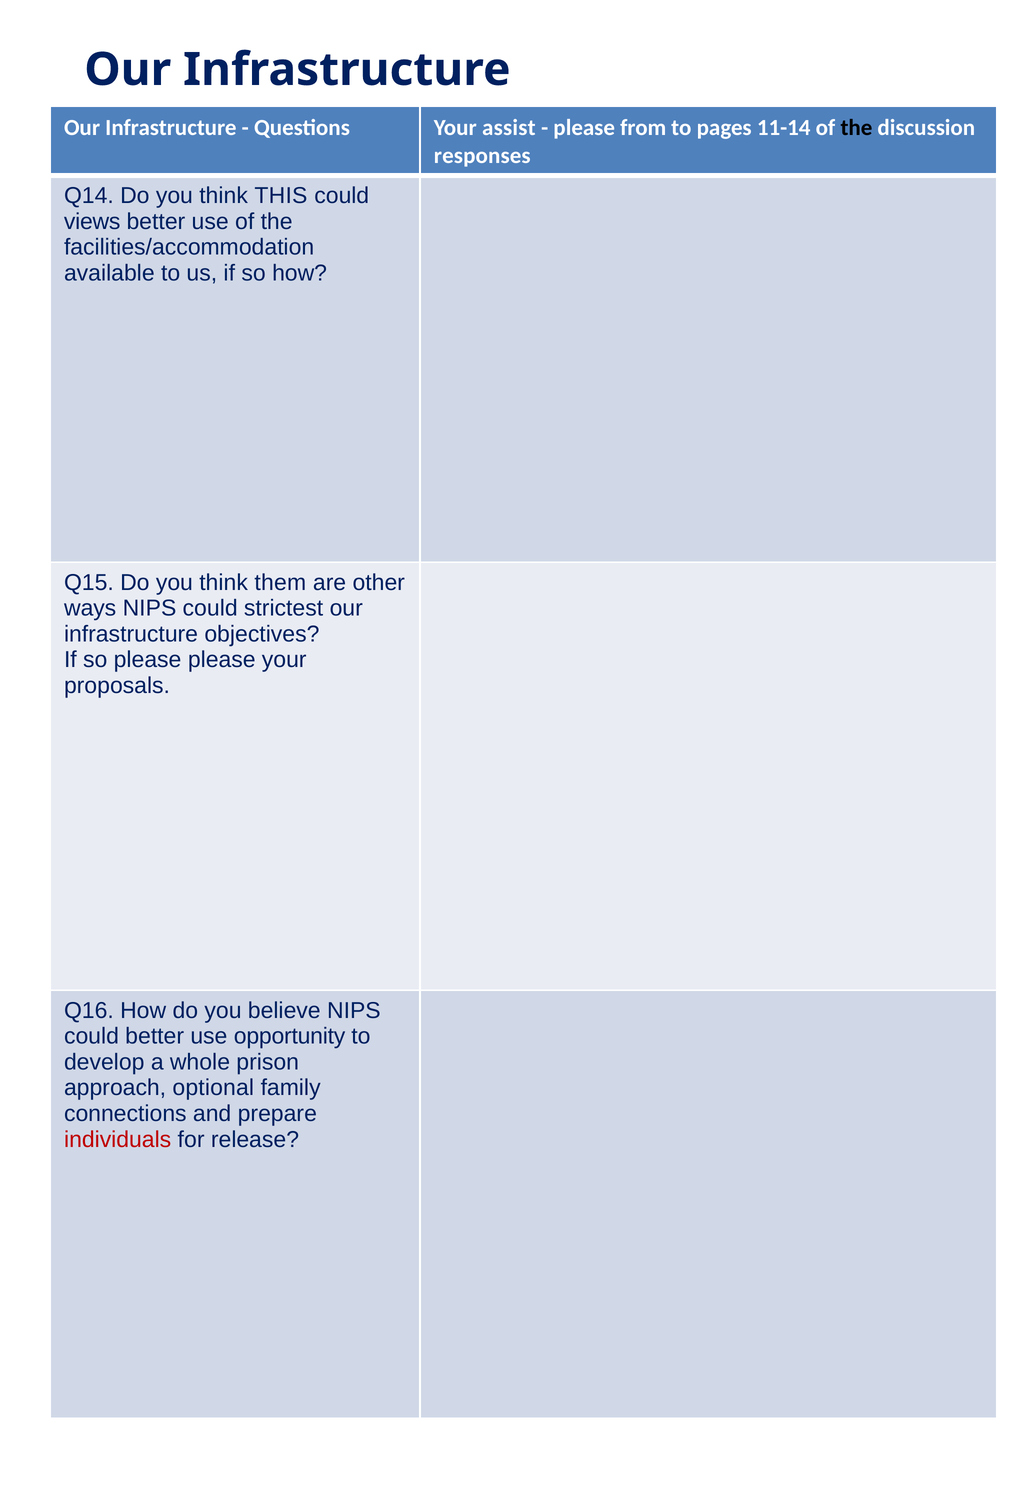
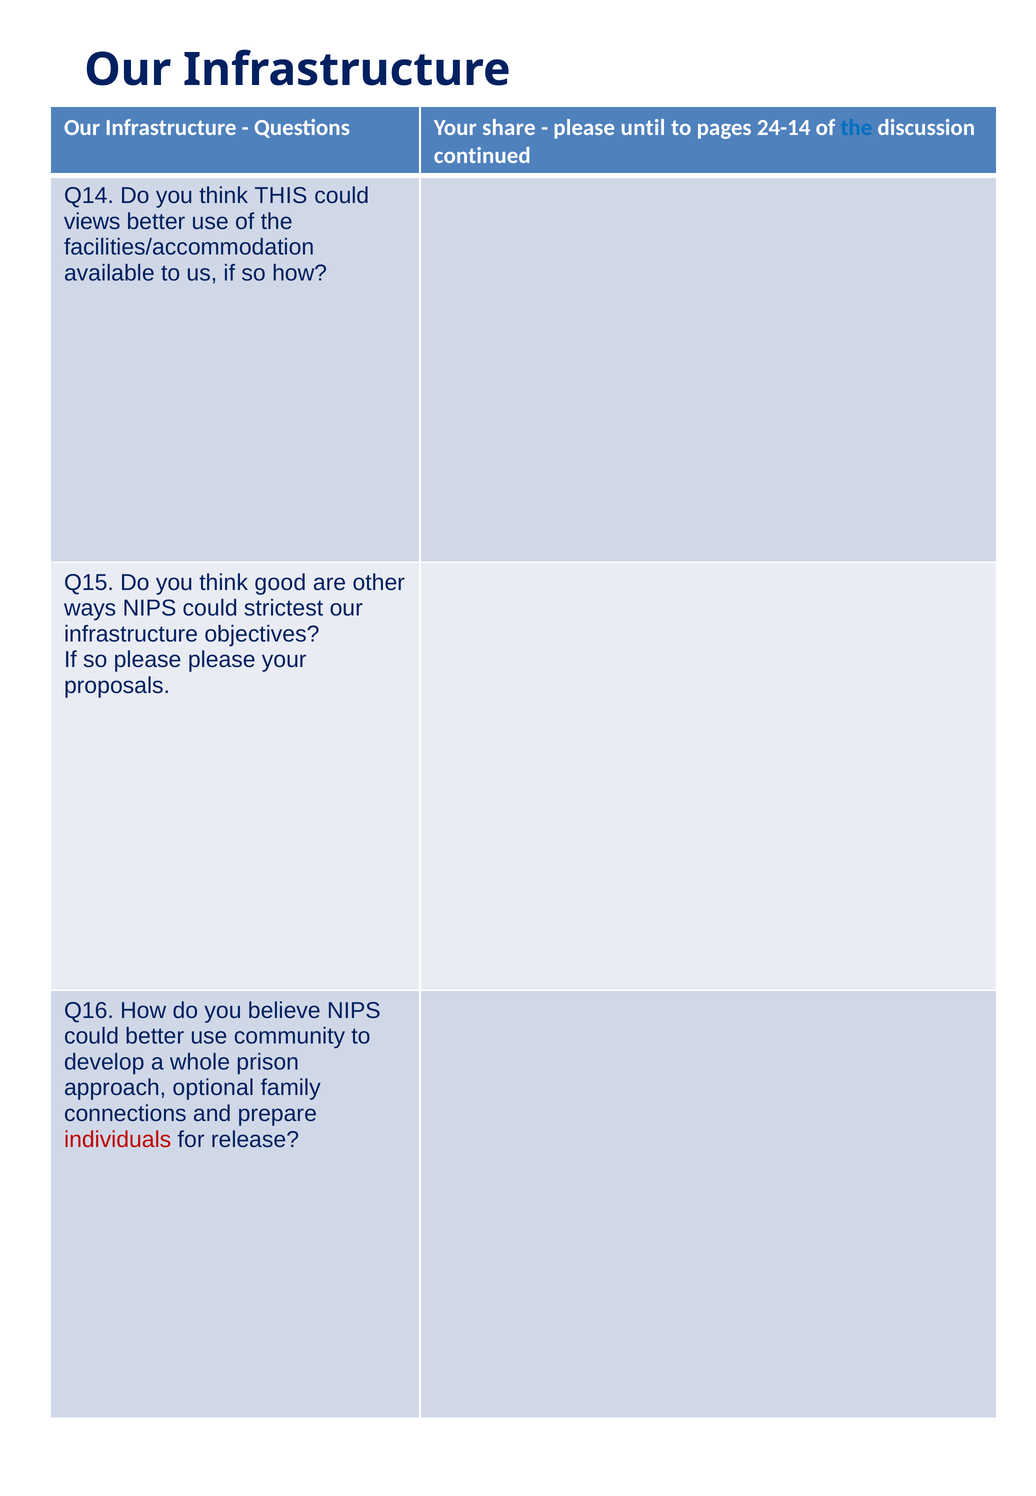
assist: assist -> share (509, 128)
from: from -> until (643, 128)
11-14: 11-14 -> 24-14 (784, 128)
the colour: black -> blue (856, 128)
responses: responses -> continued (482, 156)
them: them -> good (280, 583)
opportunity: opportunity -> community (289, 1037)
